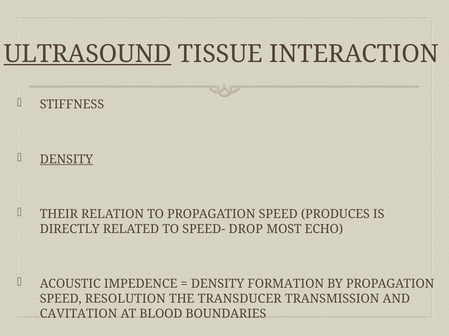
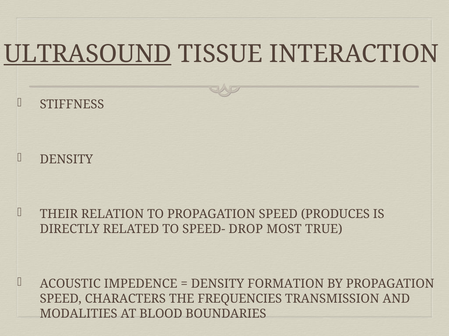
DENSITY underline: present -> none (66, 160)
ECHO: ECHO -> TRUE (324, 230)
RESOLUTION: RESOLUTION -> CHARACTERS (125, 299)
TRANSDUCER: TRANSDUCER -> FREQUENCIES (240, 299)
CAVITATION: CAVITATION -> MODALITIES (79, 314)
